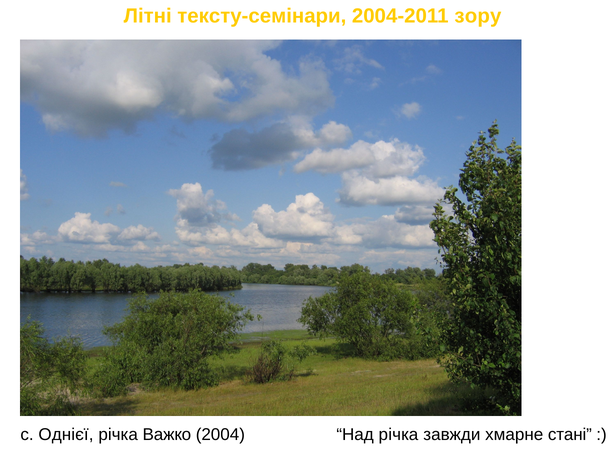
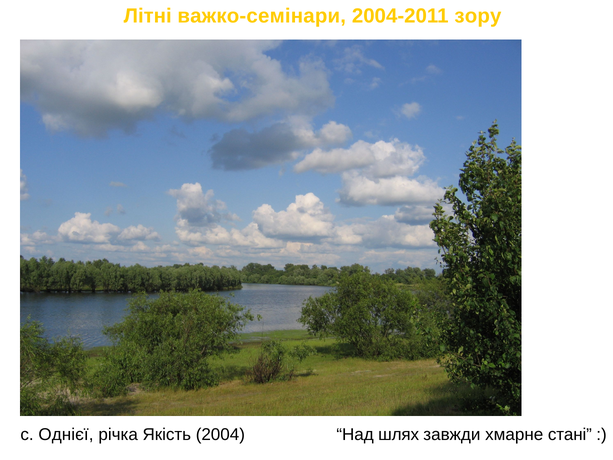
тексту-семінари: тексту-семінари -> важко-семінари (262, 16)
Важко: Важко -> Якість (167, 434)
Над річка: річка -> шлях (399, 434)
